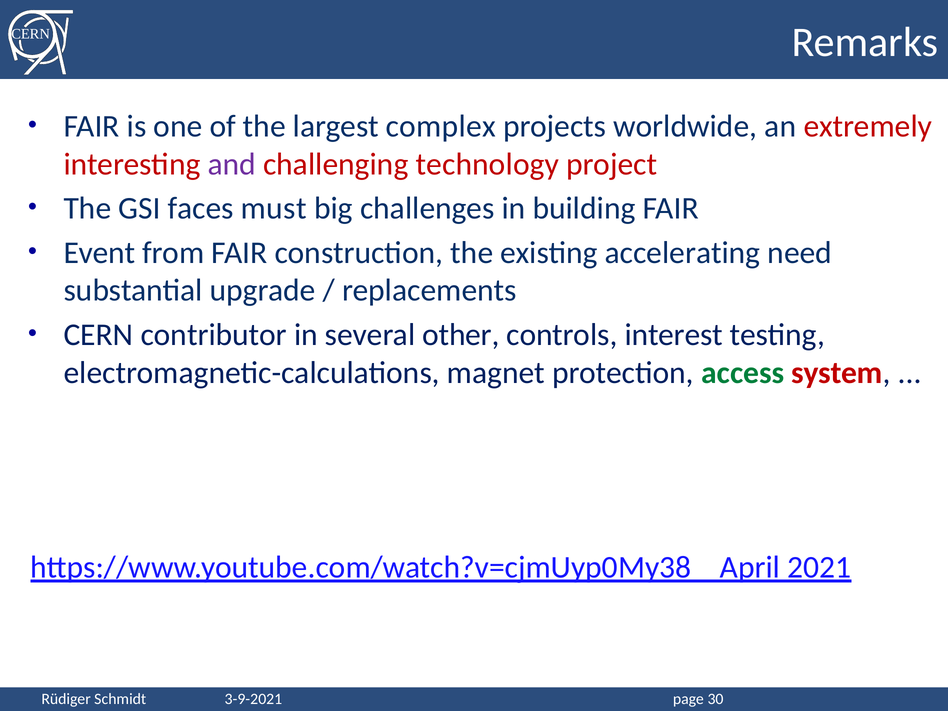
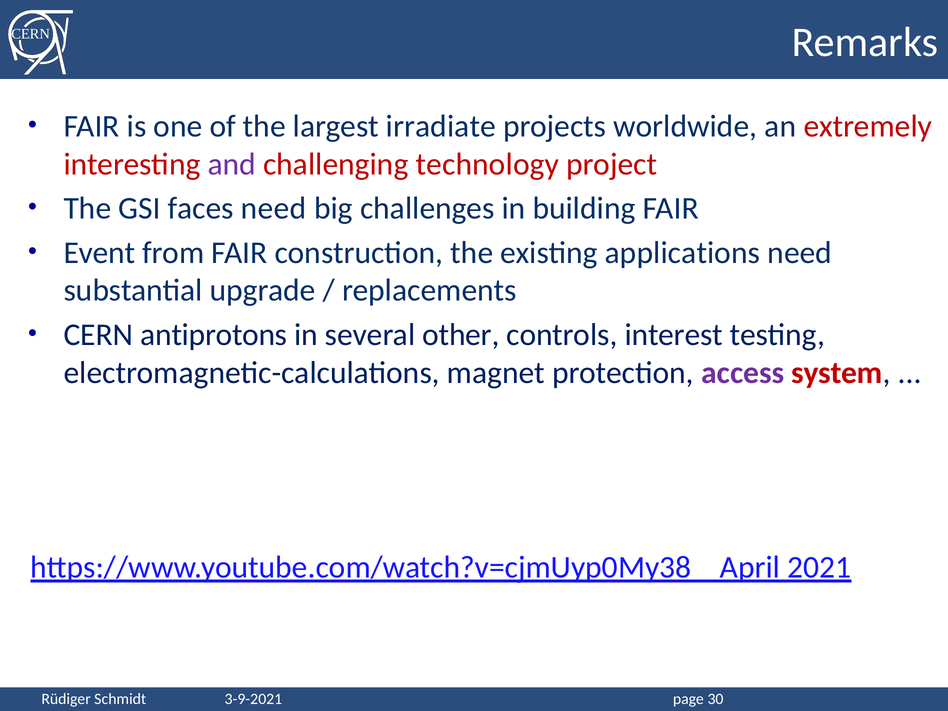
complex: complex -> irradiate (441, 126)
faces must: must -> need (274, 208)
accelerating: accelerating -> applications (682, 253)
contributor: contributor -> antiprotons (214, 335)
access colour: green -> purple (743, 373)
